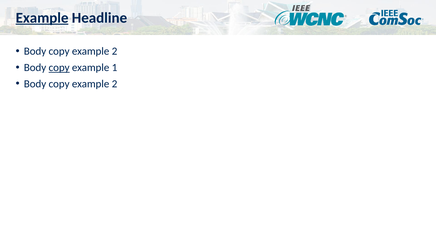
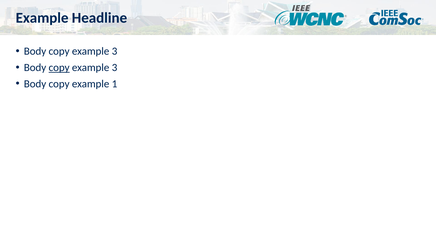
Example underline: present -> none (42, 18)
2: 2 -> 3 (115, 51)
1: 1 -> 3 (115, 68)
2: 2 -> 1 (115, 84)
